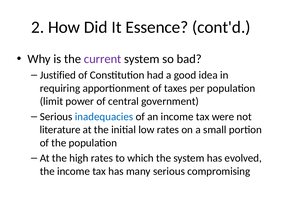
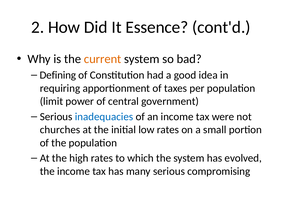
current colour: purple -> orange (103, 59)
Justified: Justified -> Defining (58, 75)
literature: literature -> churches (60, 130)
